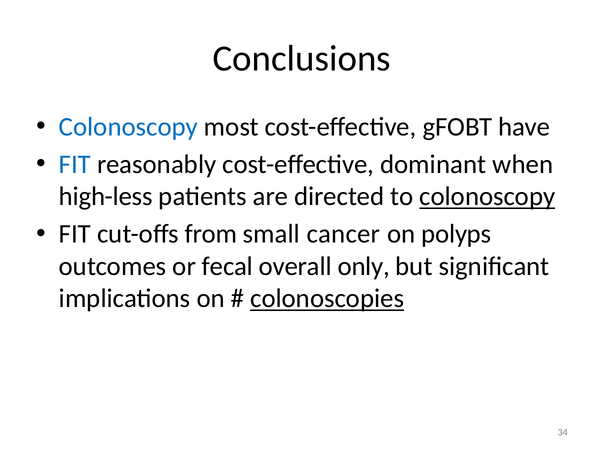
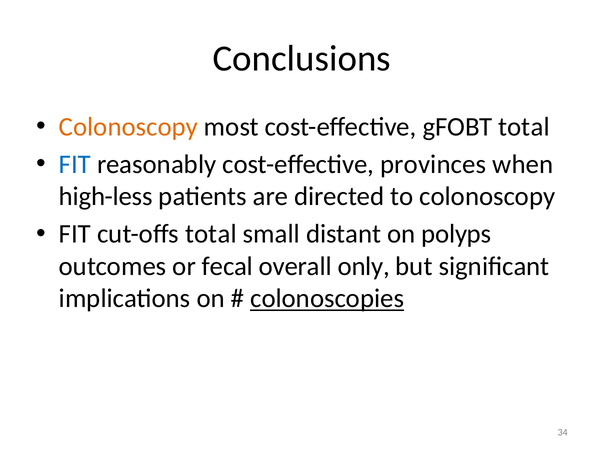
Colonoscopy colour: blue -> orange (128, 127)
gFOBT have: have -> total (524, 127)
dominant: dominant -> provinces (433, 164)
colonoscopy underline: present -> none (487, 197)
cut-offs from: from -> total (211, 234)
cancer: cancer -> distant (344, 234)
